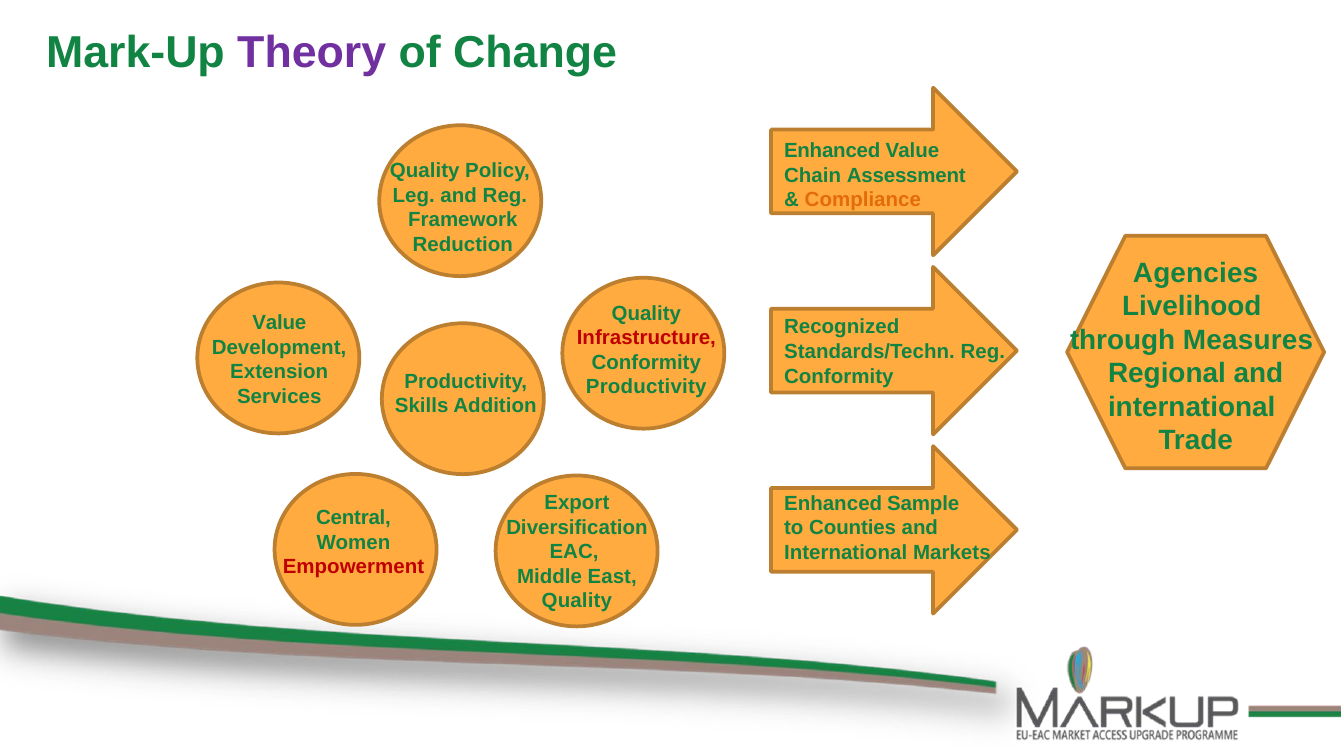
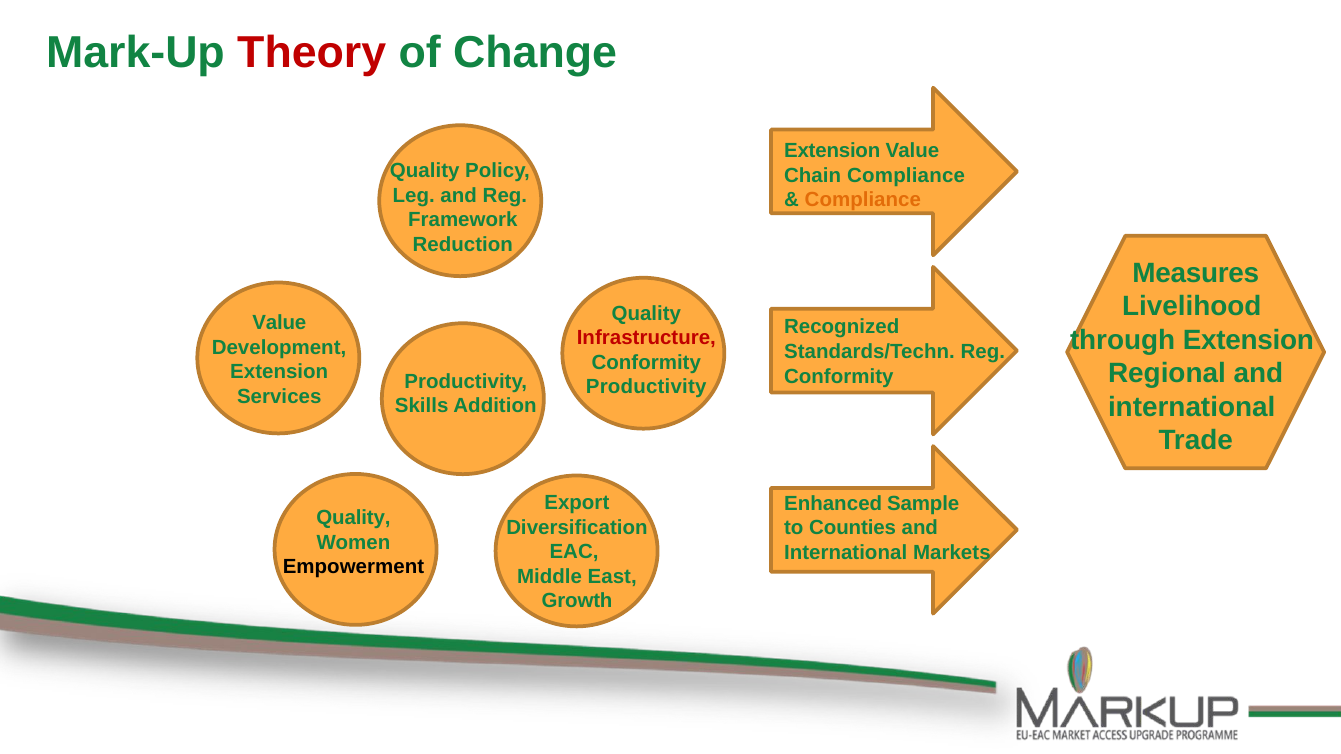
Theory colour: purple -> red (312, 53)
Enhanced: Enhanced -> Extension (832, 151)
Chain Assessment: Assessment -> Compliance (906, 175)
Agencies: Agencies -> Measures (1196, 273)
through Measures: Measures -> Extension (1248, 340)
Central: Central -> Quality (353, 518)
Empowerment colour: red -> black (353, 567)
Quality: Quality -> Growth (577, 601)
